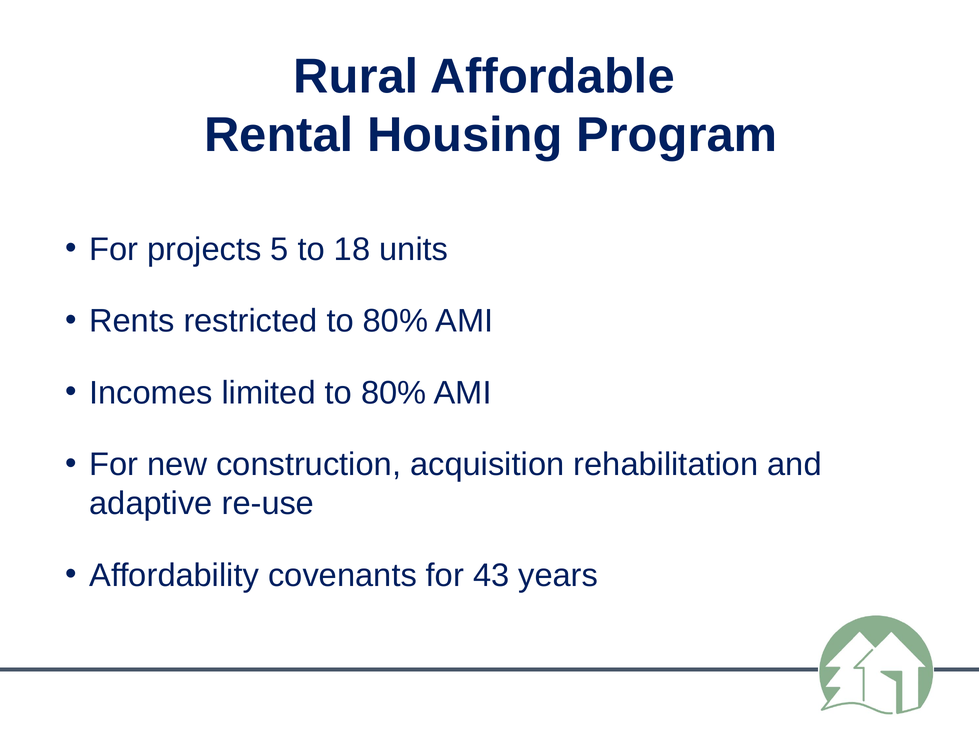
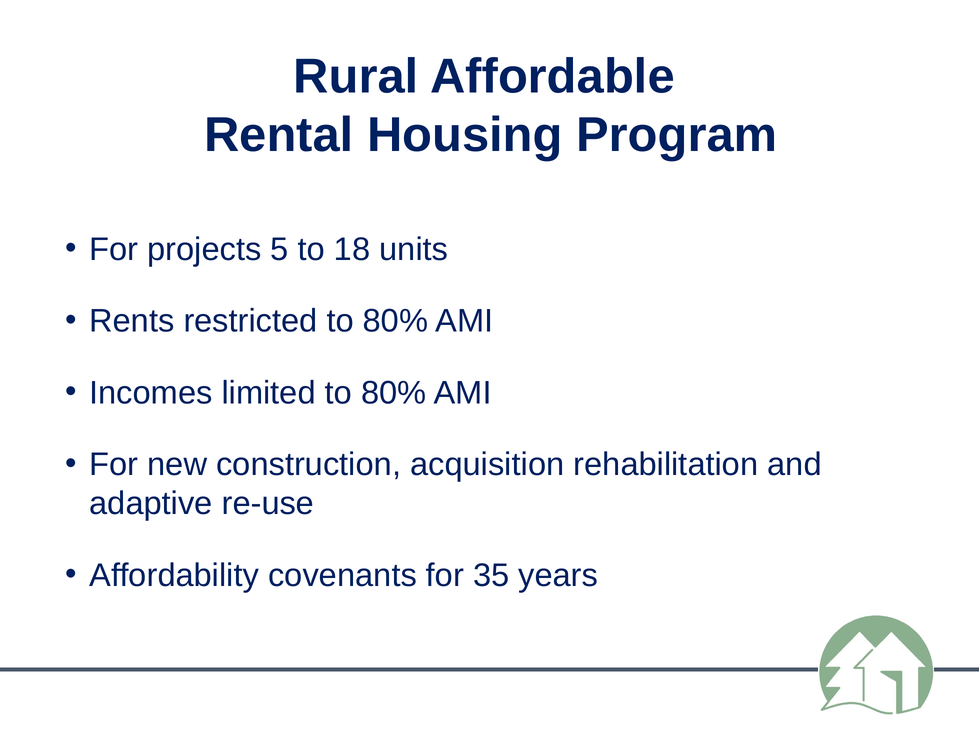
43: 43 -> 35 (491, 576)
